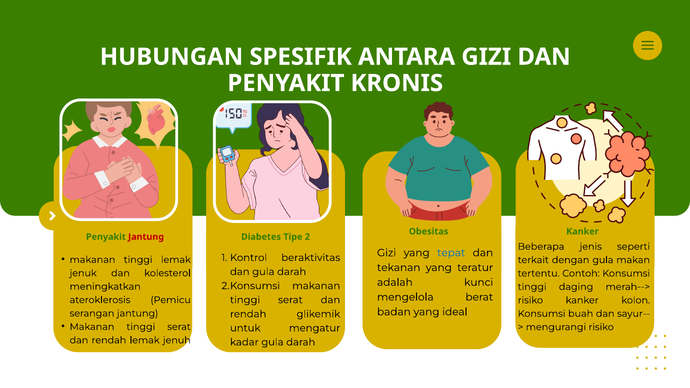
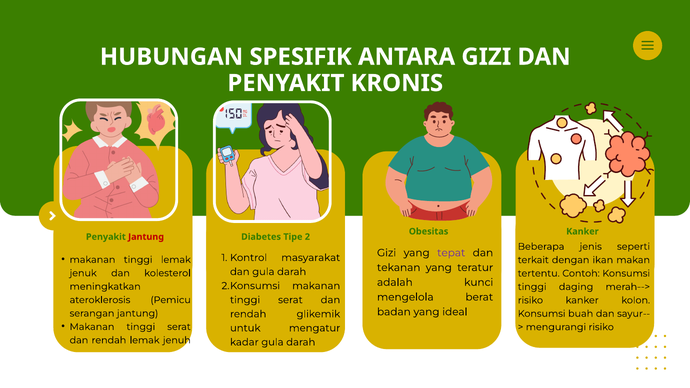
tepat colour: blue -> purple (451, 253)
beraktivitas: beraktivitas -> masyarakat (311, 258)
dengan gula: gula -> ikan (603, 260)
